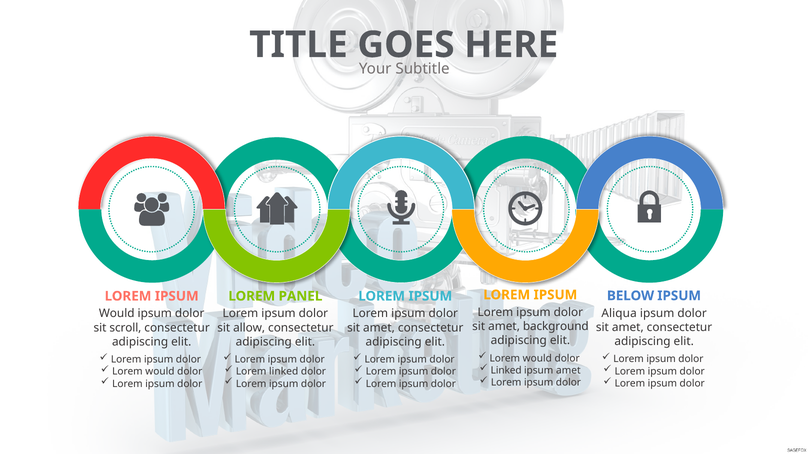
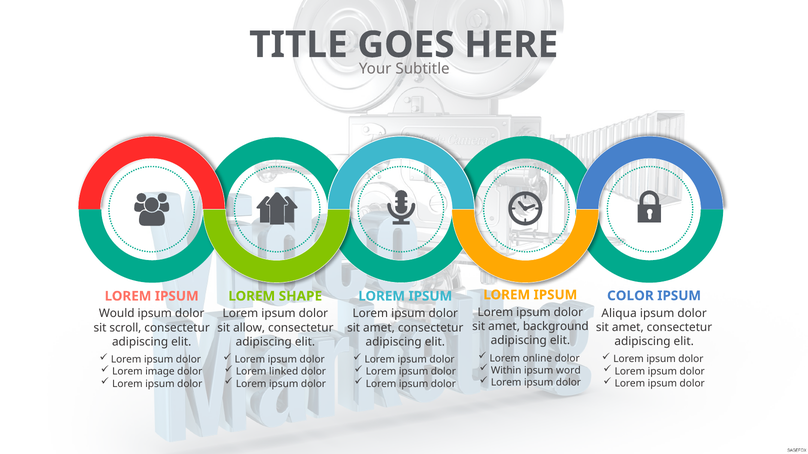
BELOW: BELOW -> COLOR (630, 296)
PANEL: PANEL -> SHAPE (300, 296)
would: would -> online (537, 359)
Linked: Linked -> Within (506, 371)
ipsum amet: amet -> word (568, 371)
would: would -> image (160, 372)
